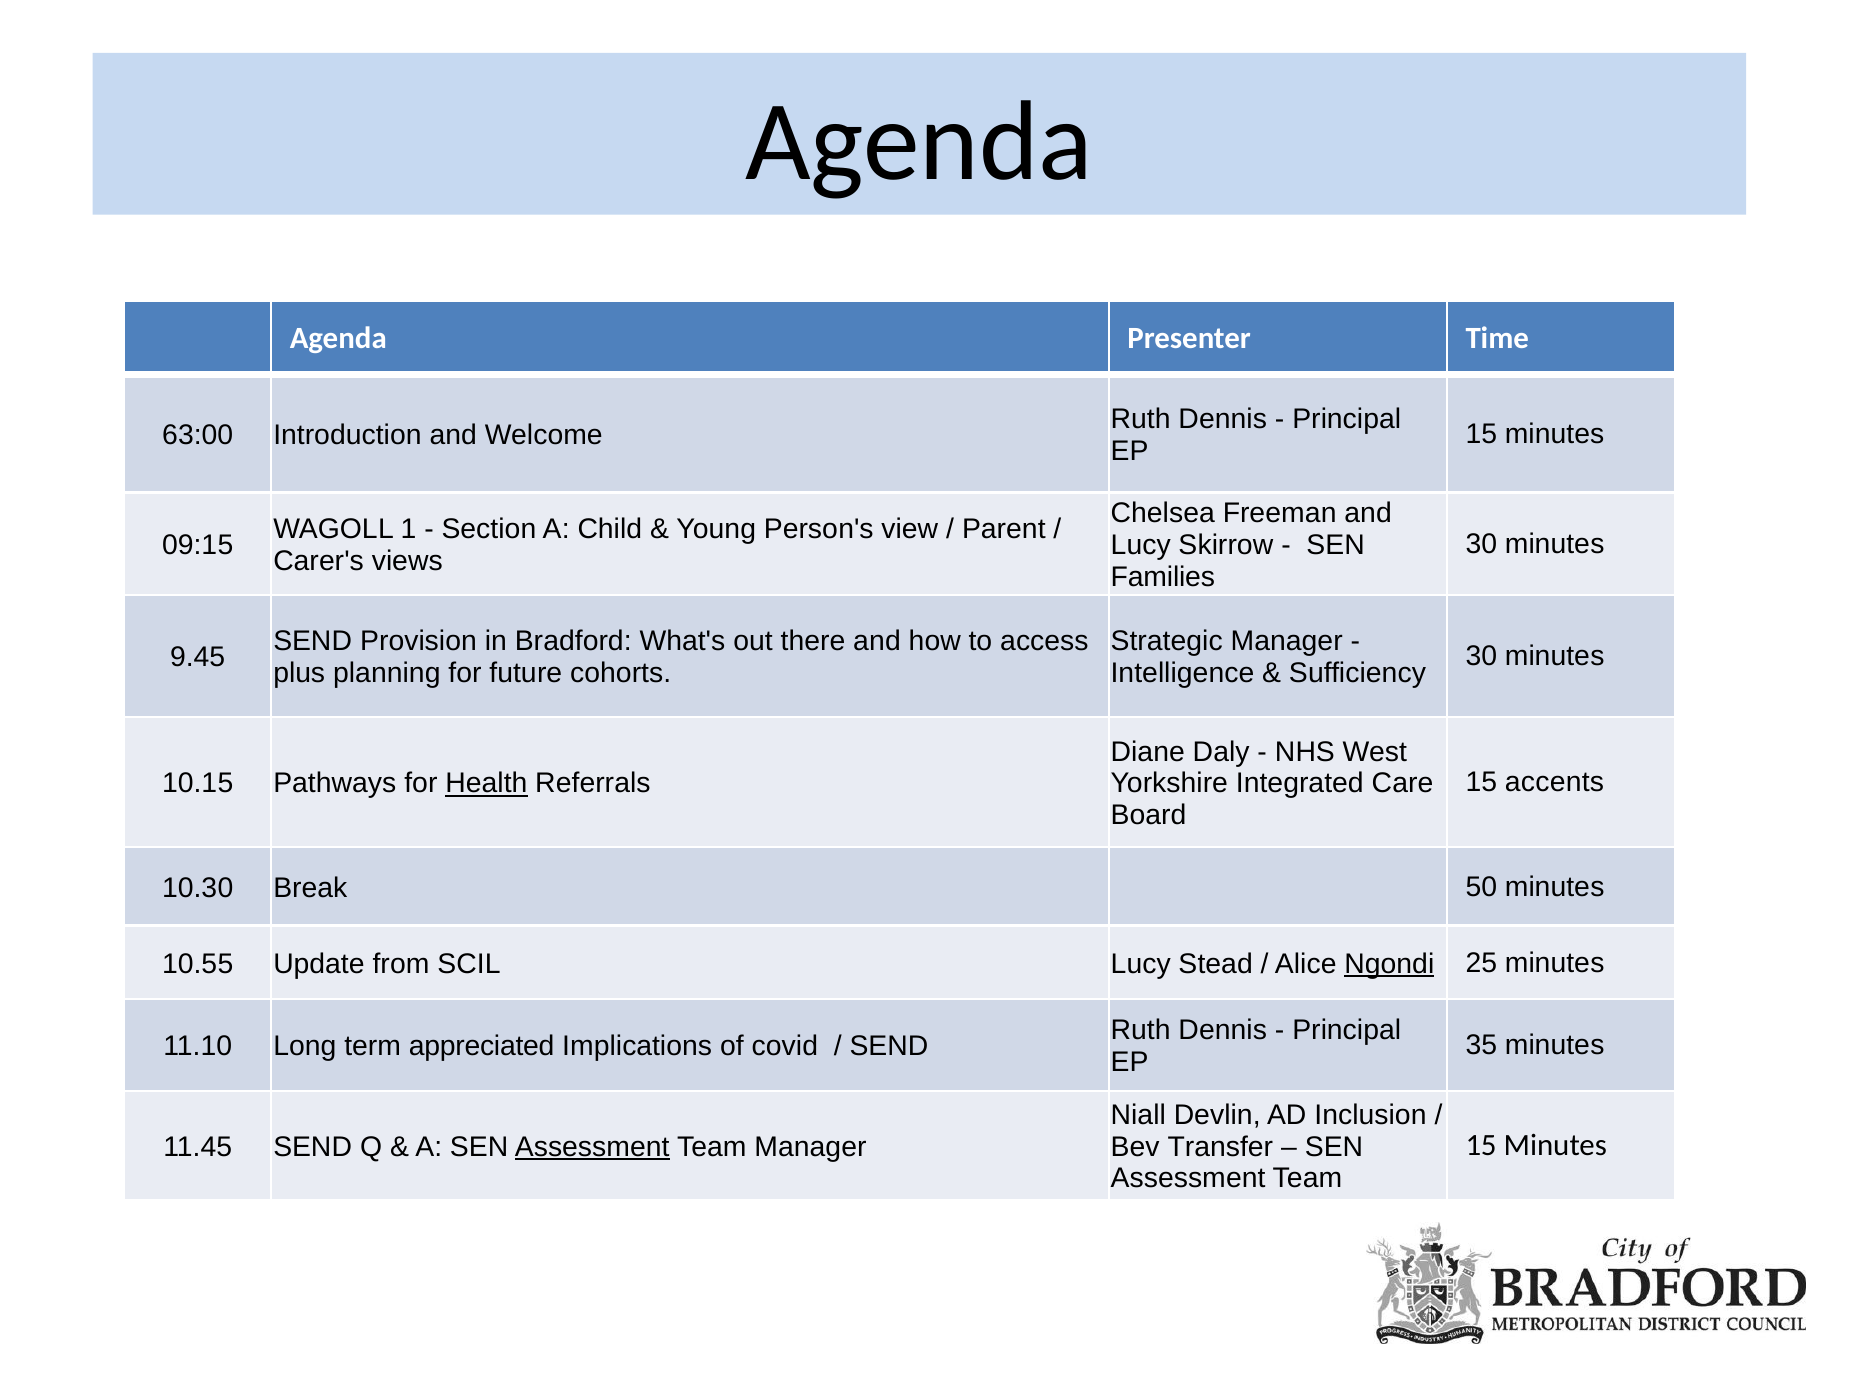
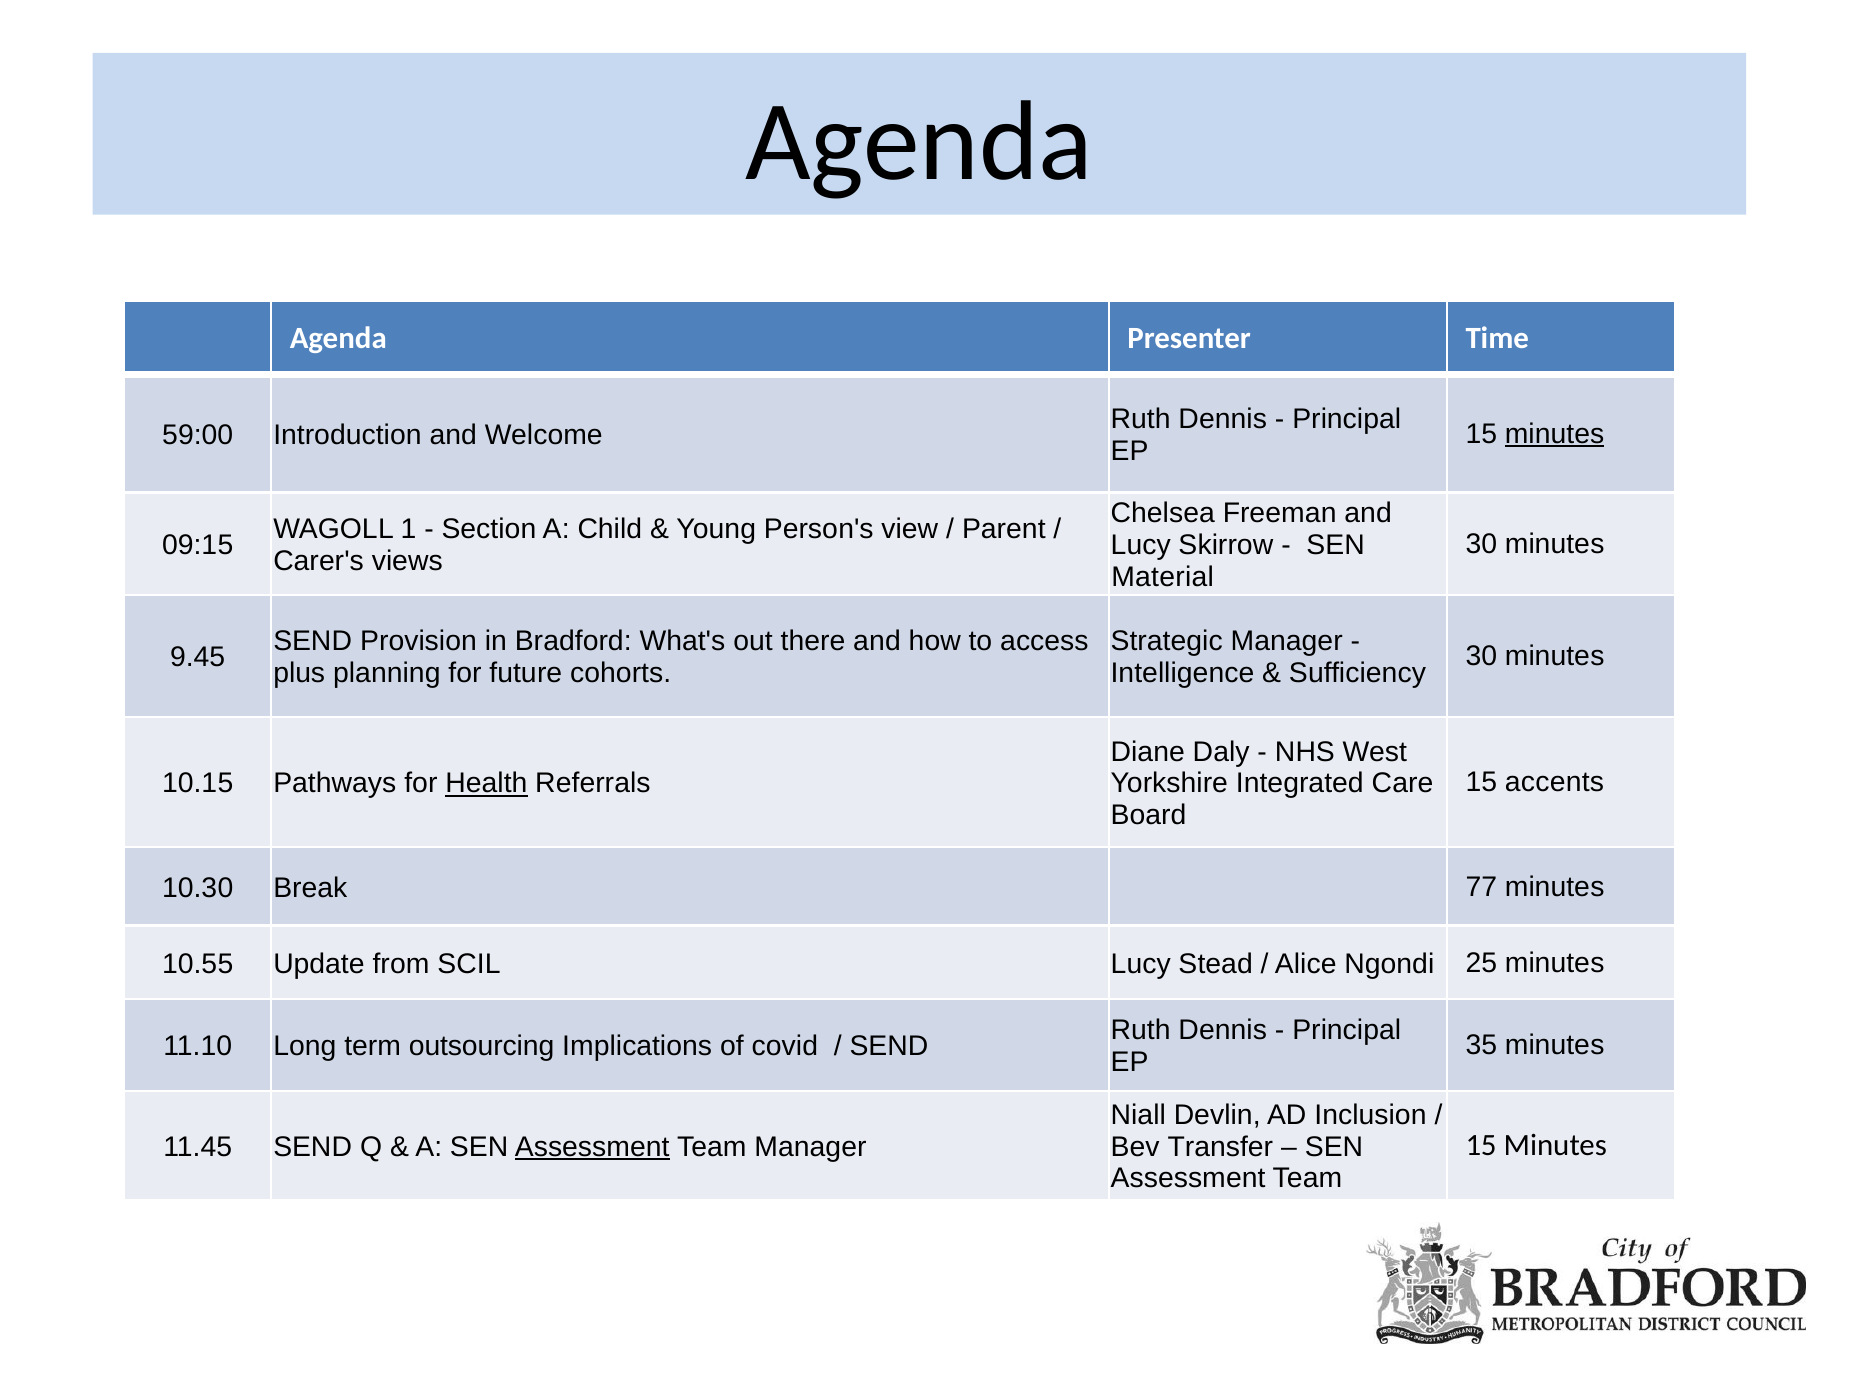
minutes underline: none -> present (1555, 434)
63:00: 63:00 -> 59:00 (198, 435)
Families: Families -> Material (1163, 577)
50: 50 -> 77 (1481, 887)
Ngondi underline: present -> none (1389, 964)
appreciated: appreciated -> outsourcing (482, 1046)
